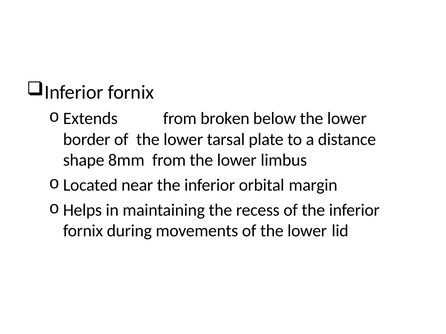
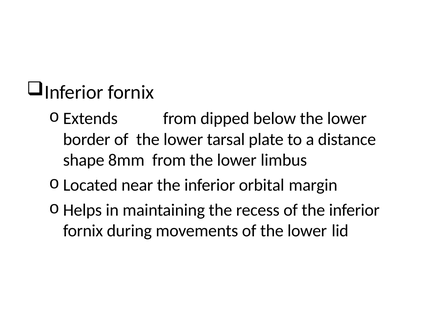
broken: broken -> dipped (225, 119)
